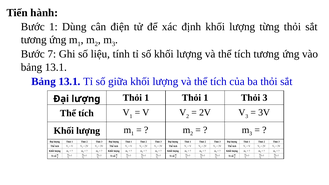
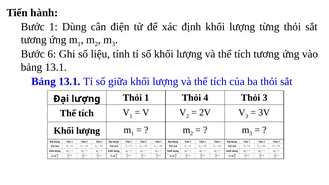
7: 7 -> 6 (52, 54)
1 Thỏi 1: 1 -> 4 (206, 98)
